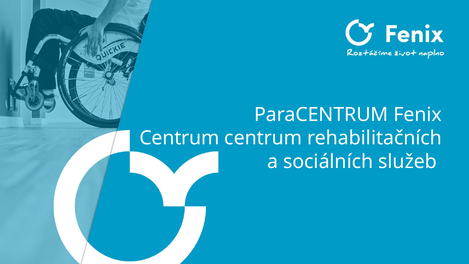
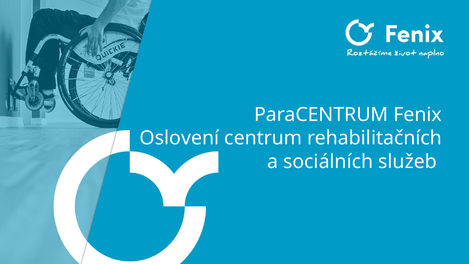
Centrum: Centrum -> Oslovení (179, 138)
